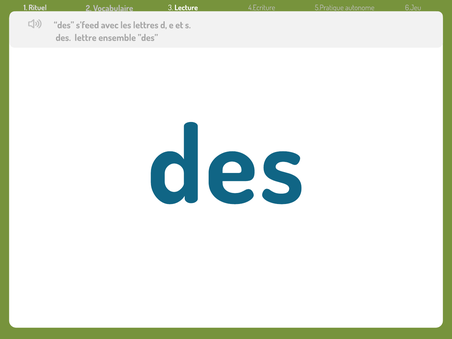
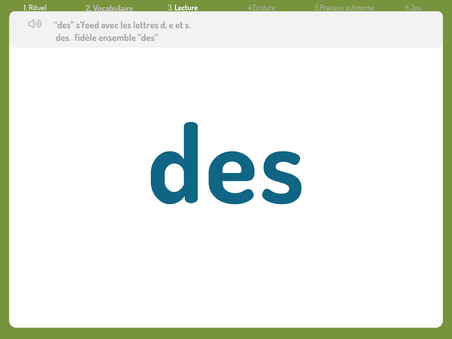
lettre: lettre -> fidèle (86, 38)
